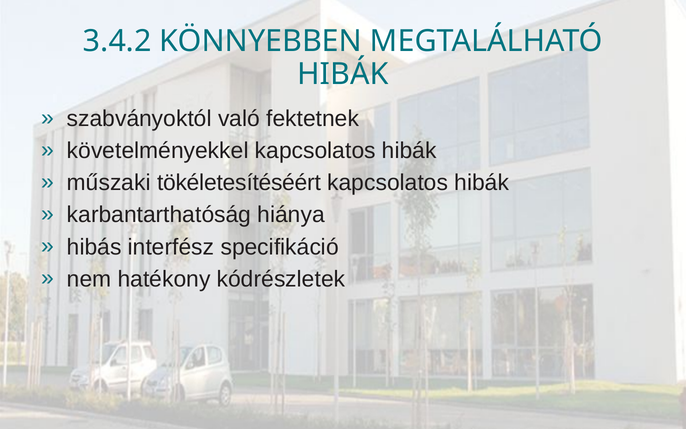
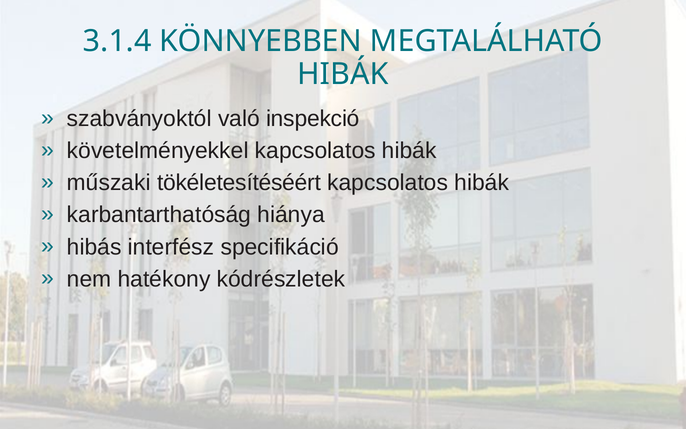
3.4.2: 3.4.2 -> 3.1.4 (117, 41)
fektetnek: fektetnek -> inspekció (313, 119)
